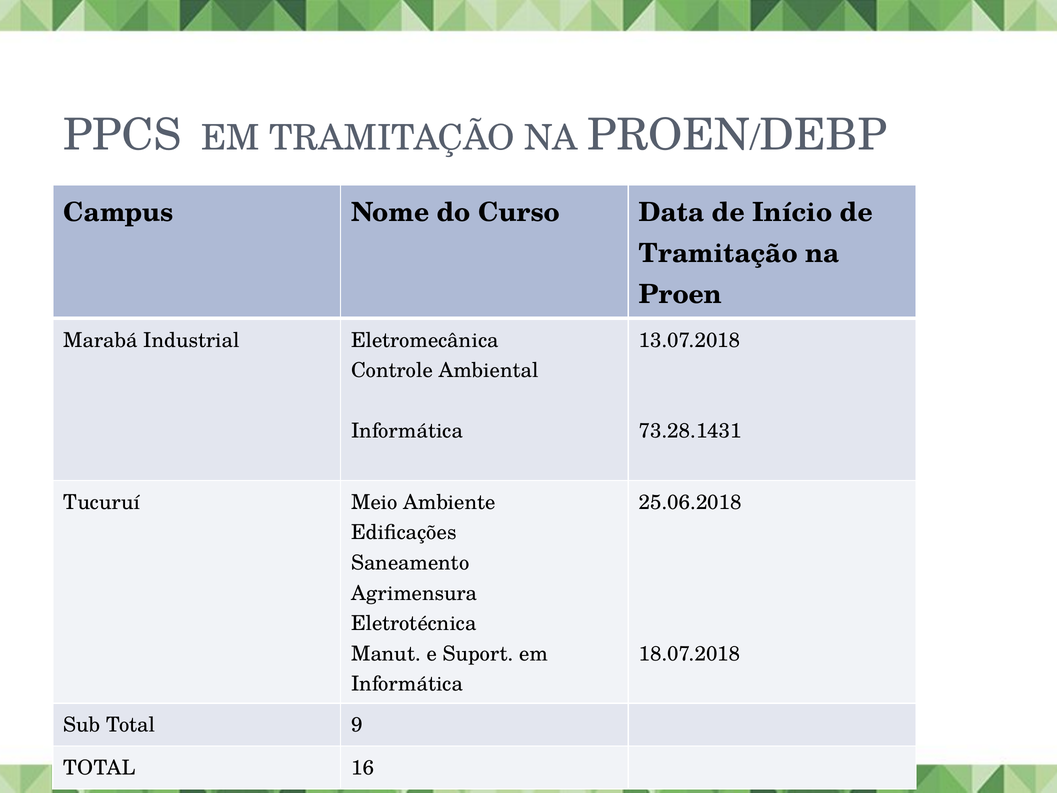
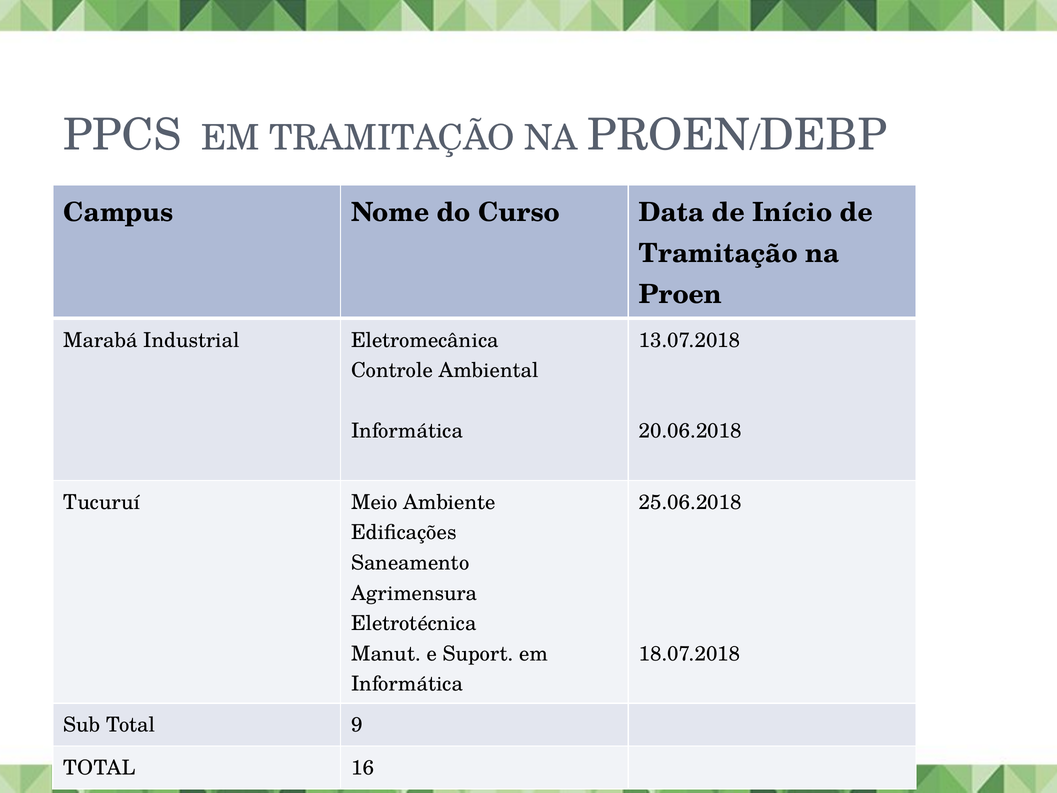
73.28.1431: 73.28.1431 -> 20.06.2018 (690, 431)
